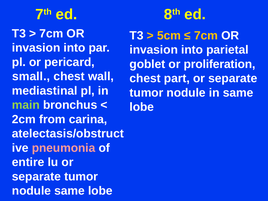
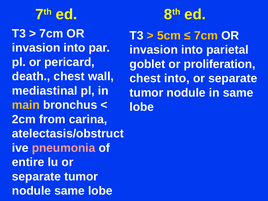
small: small -> death (31, 76)
chest part: part -> into (177, 78)
main colour: light green -> yellow (26, 105)
